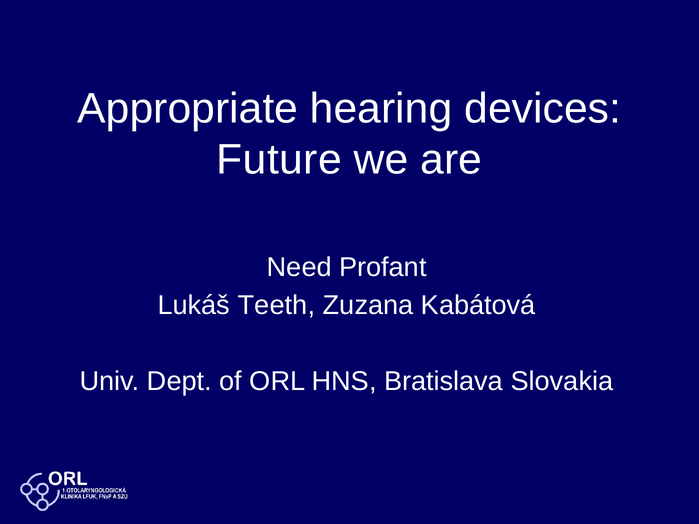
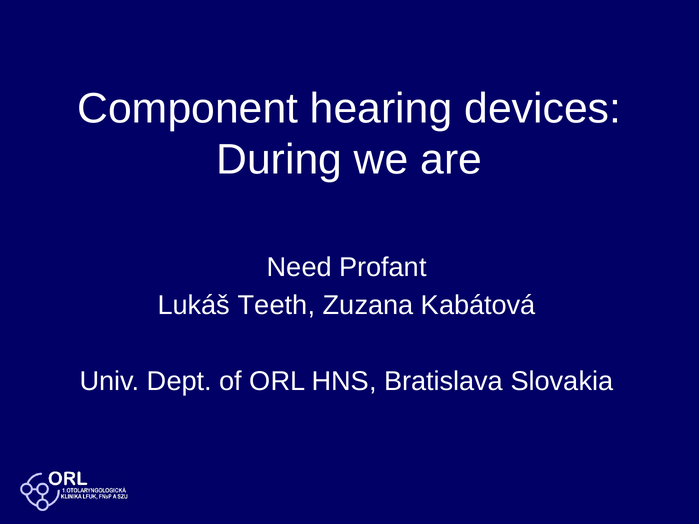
Appropriate: Appropriate -> Component (188, 109)
Future: Future -> During (279, 160)
